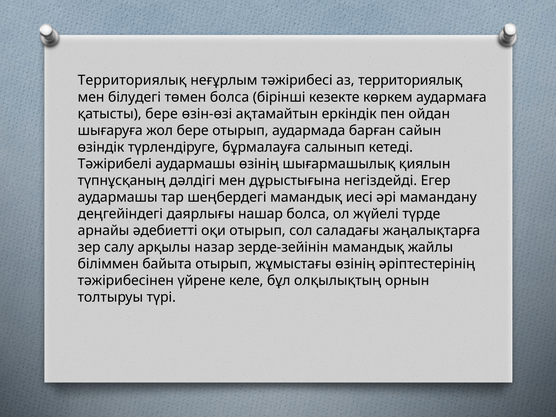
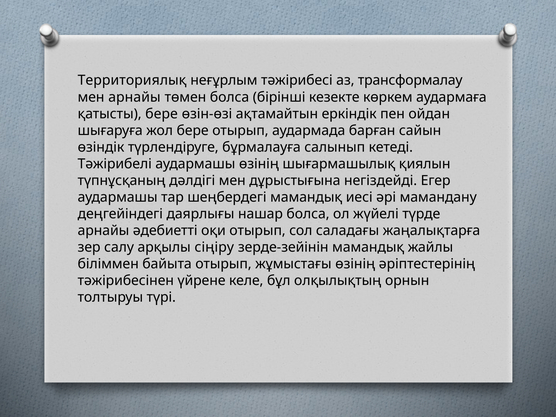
аз территориялық: территориялық -> трансформалау (410, 80)
мен білудегі: білудегі -> арнайы (134, 97)
назар: назар -> сіңіру (214, 247)
